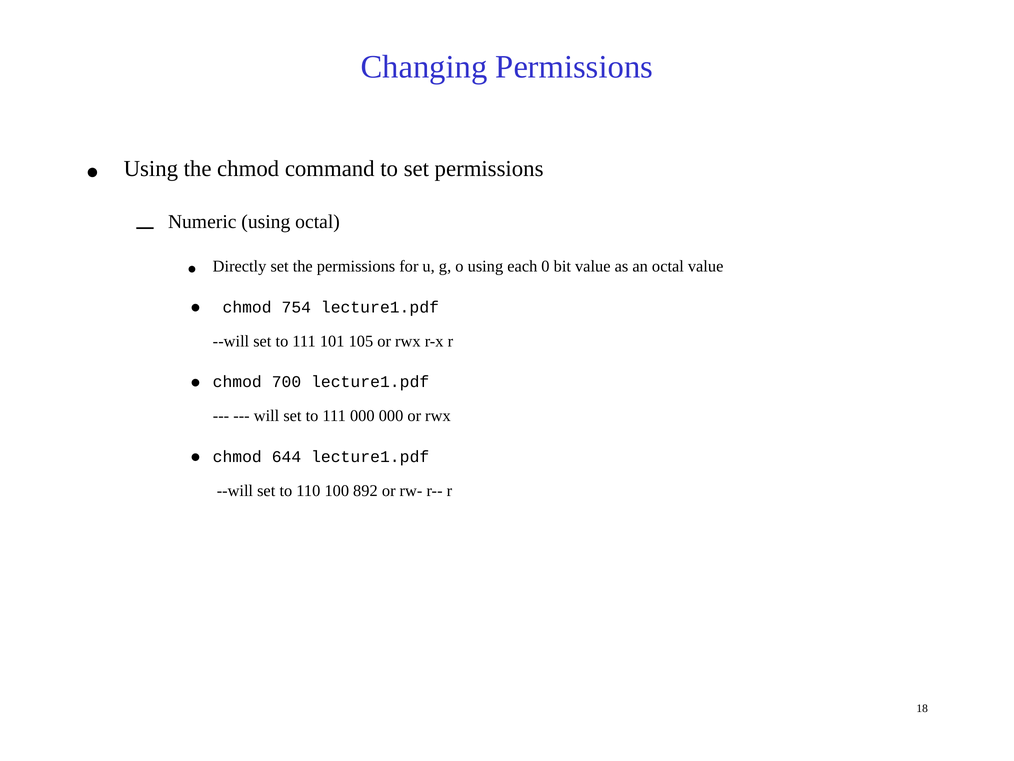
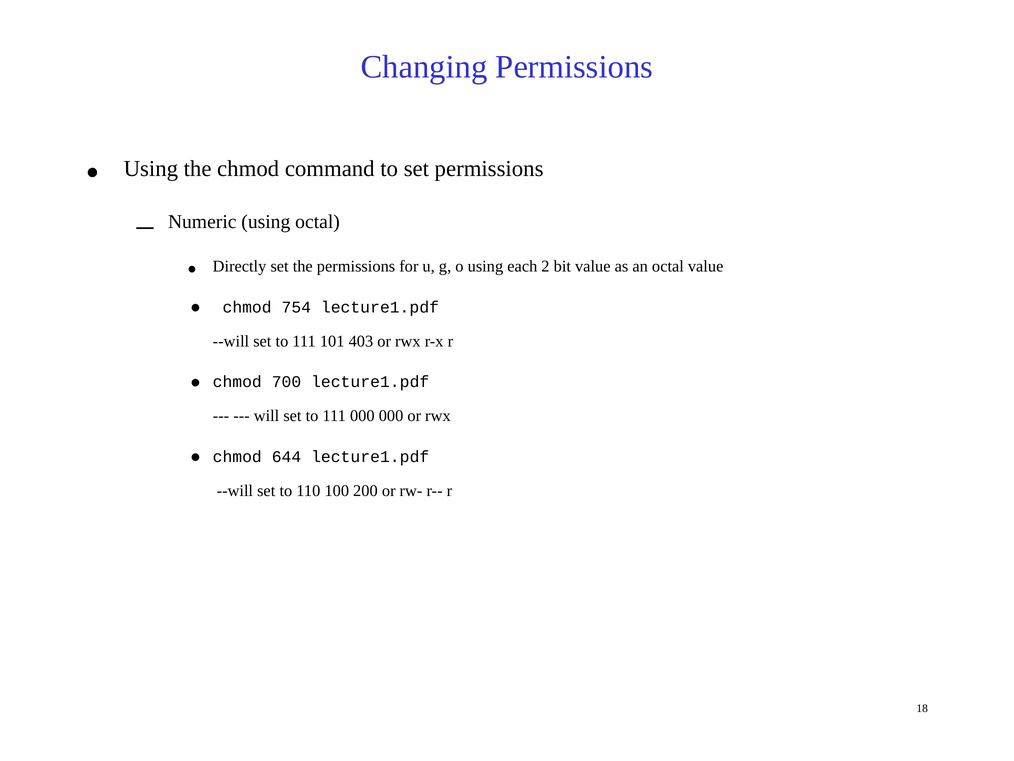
0: 0 -> 2 (545, 266)
105: 105 -> 403 (361, 341)
892: 892 -> 200 (365, 490)
